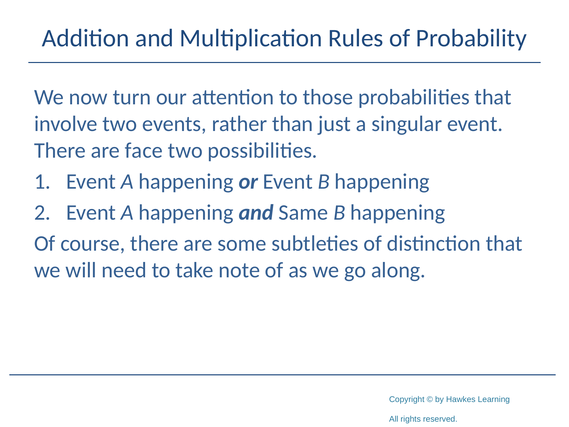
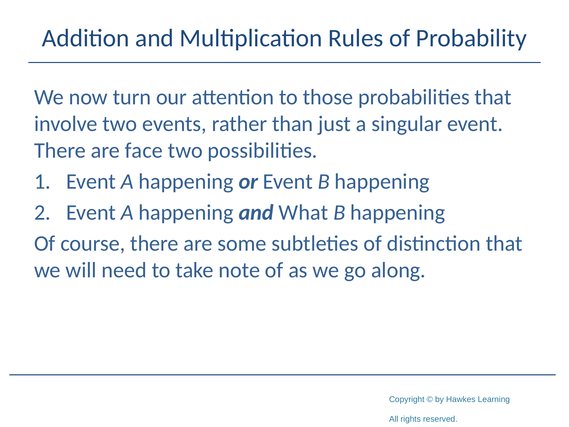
Same: Same -> What (303, 212)
